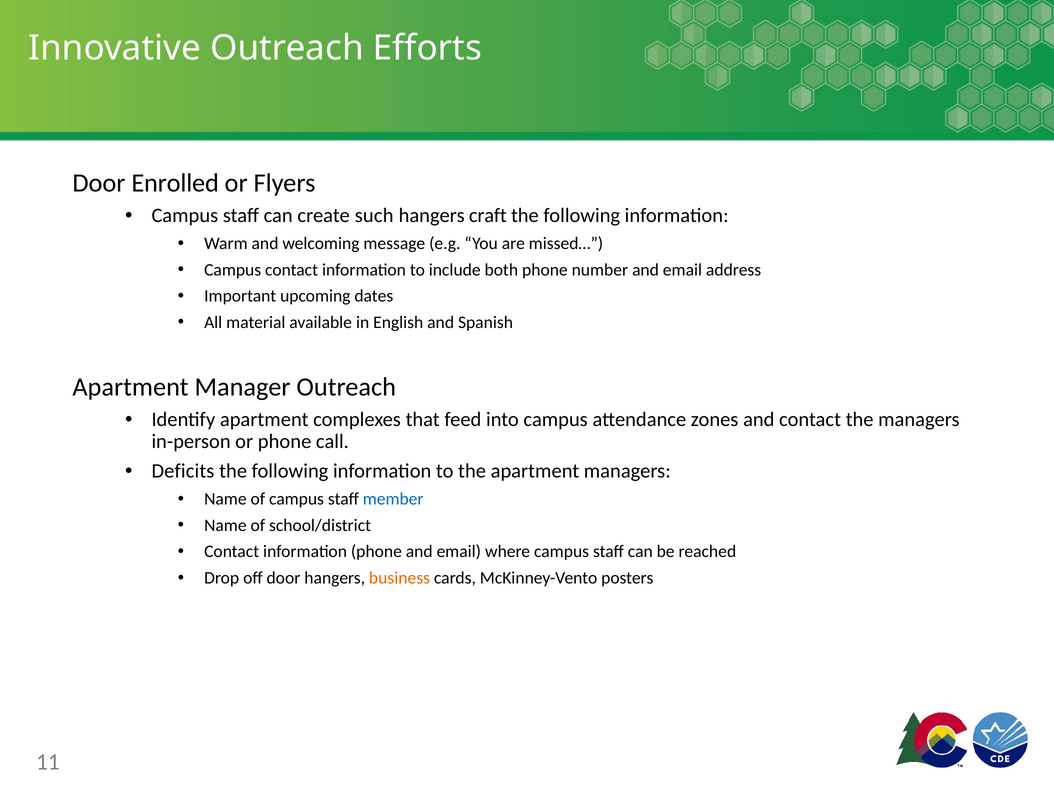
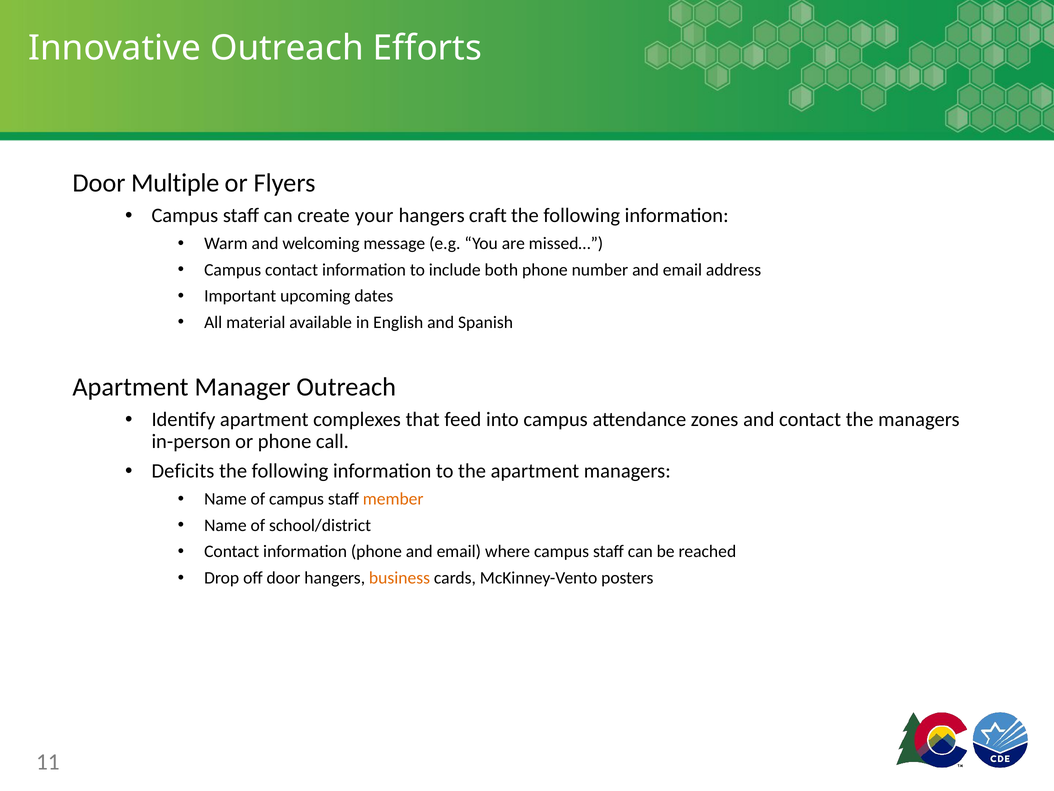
Enrolled: Enrolled -> Multiple (175, 183)
such: such -> your (374, 215)
member colour: blue -> orange (393, 499)
